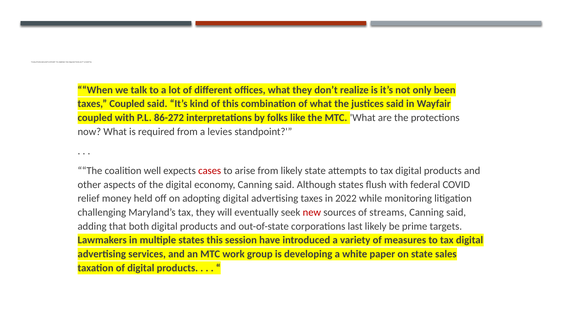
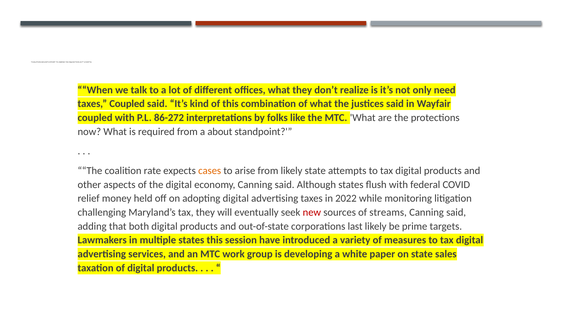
been: been -> need (445, 90)
levies: levies -> about (220, 132)
well: well -> rate (152, 171)
cases colour: red -> orange (210, 171)
